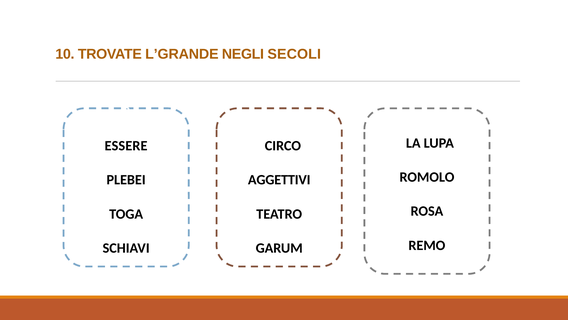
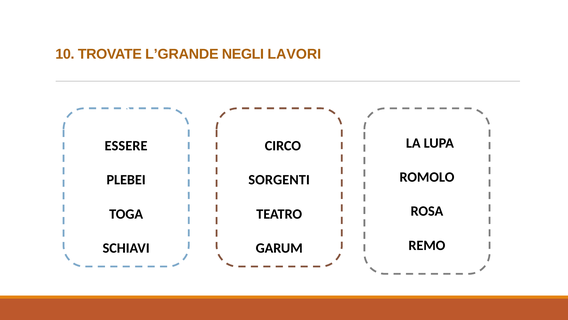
SECOLI: SECOLI -> LAVORI (294, 54)
AGGETTIVI: AGGETTIVI -> SORGENTI (279, 180)
